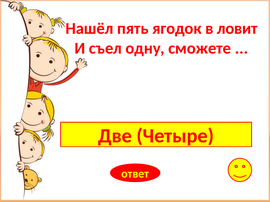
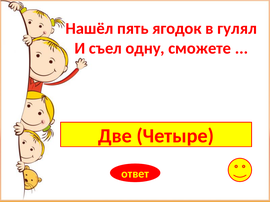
ловит: ловит -> гулял (237, 29)
